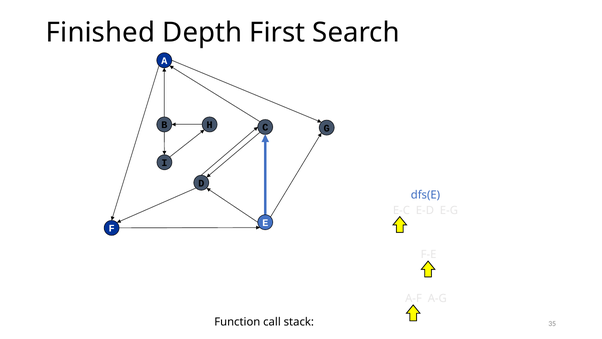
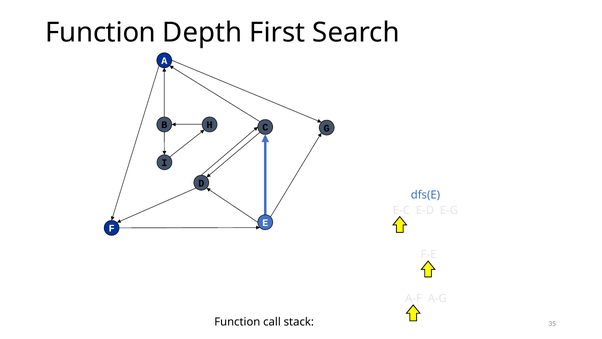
Finished: Finished -> Function (101, 33)
